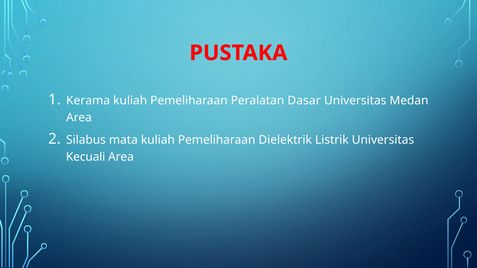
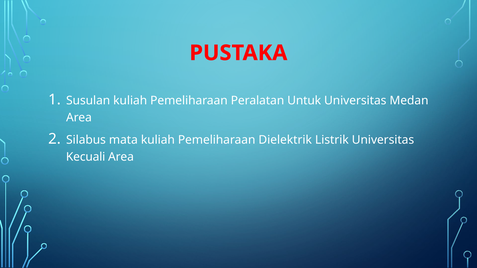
Kerama: Kerama -> Susulan (88, 101)
Dasar: Dasar -> Untuk (304, 101)
